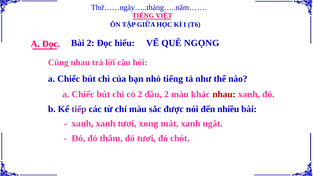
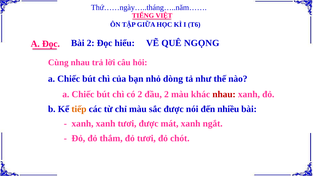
nhỏ tiếng: tiếng -> dòng (173, 79)
tiếp colour: purple -> orange (79, 109)
tươi xong: xong -> được (149, 123)
